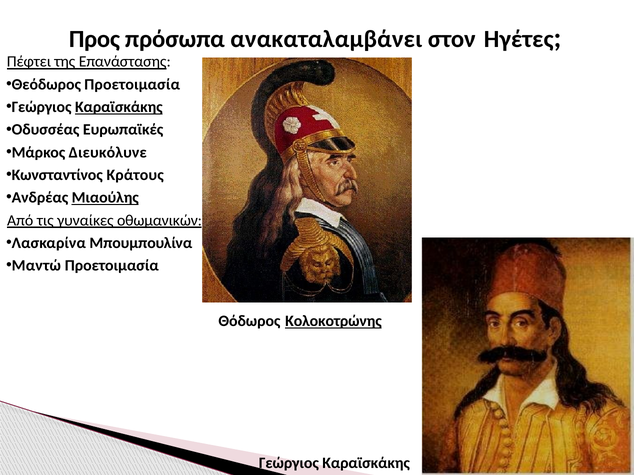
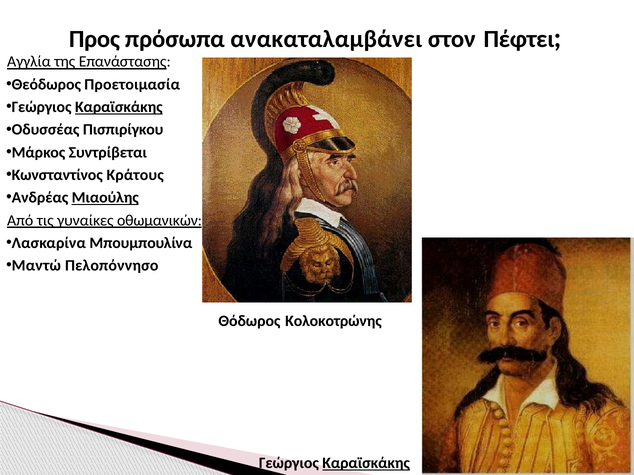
Ηγέτες: Ηγέτες -> Πέφτει (519, 39)
Πέφτει: Πέφτει -> Αγγλία (29, 62)
Ευρωπαϊκές: Ευρωπαϊκές -> Πισπιρίγκου (123, 130)
Διευκόλυνε: Διευκόλυνε -> Συντρίβεται (108, 152)
Μαντώ Προετοιμασία: Προετοιμασία -> Πελοπόννησο (112, 266)
Κολοκοτρώνης underline: present -> none (333, 321)
Καραϊσκάκης underline: none -> present (366, 464)
